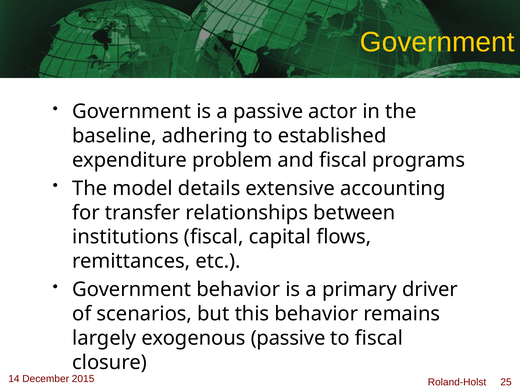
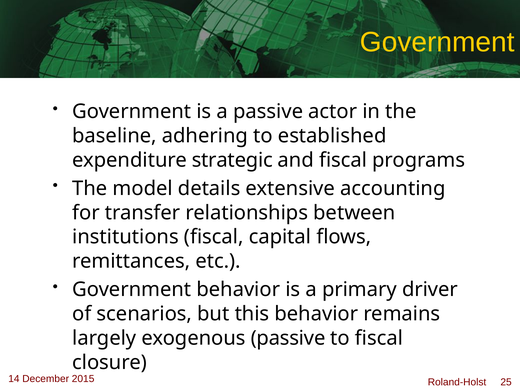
problem: problem -> strategic (232, 160)
